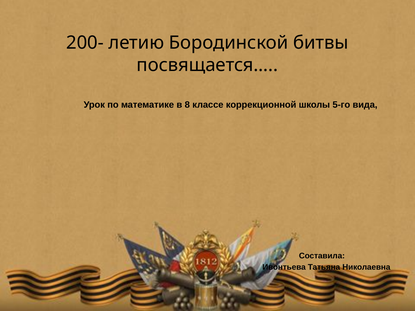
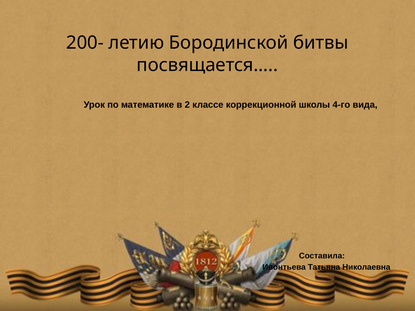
8: 8 -> 2 (187, 105)
5-го: 5-го -> 4-го (341, 105)
